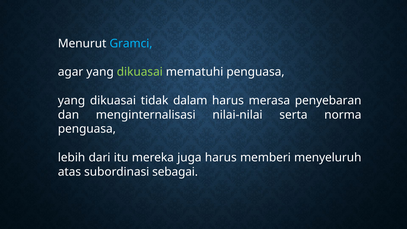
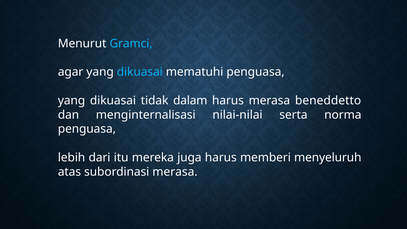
dikuasai colour: light green -> light blue (140, 72)
penyebaran: penyebaran -> beneddetto (328, 101)
subordinasi sebagai: sebagai -> merasa (175, 172)
